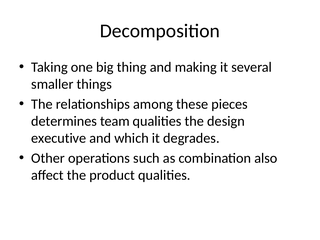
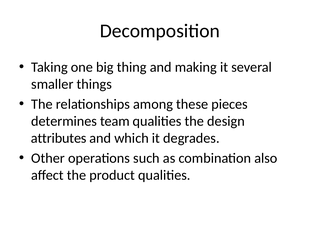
executive: executive -> attributes (59, 138)
